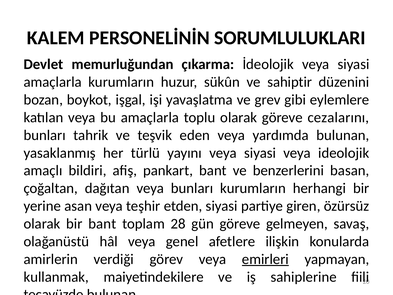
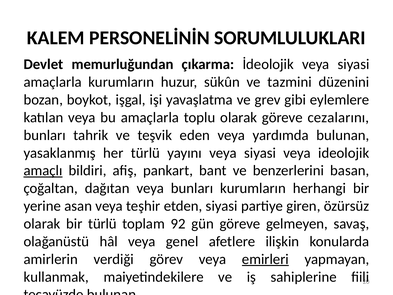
sahiptir: sahiptir -> tazmini (290, 82)
amaçlı underline: none -> present (43, 170)
bir bant: bant -> türlü (102, 224)
28: 28 -> 92 (178, 224)
